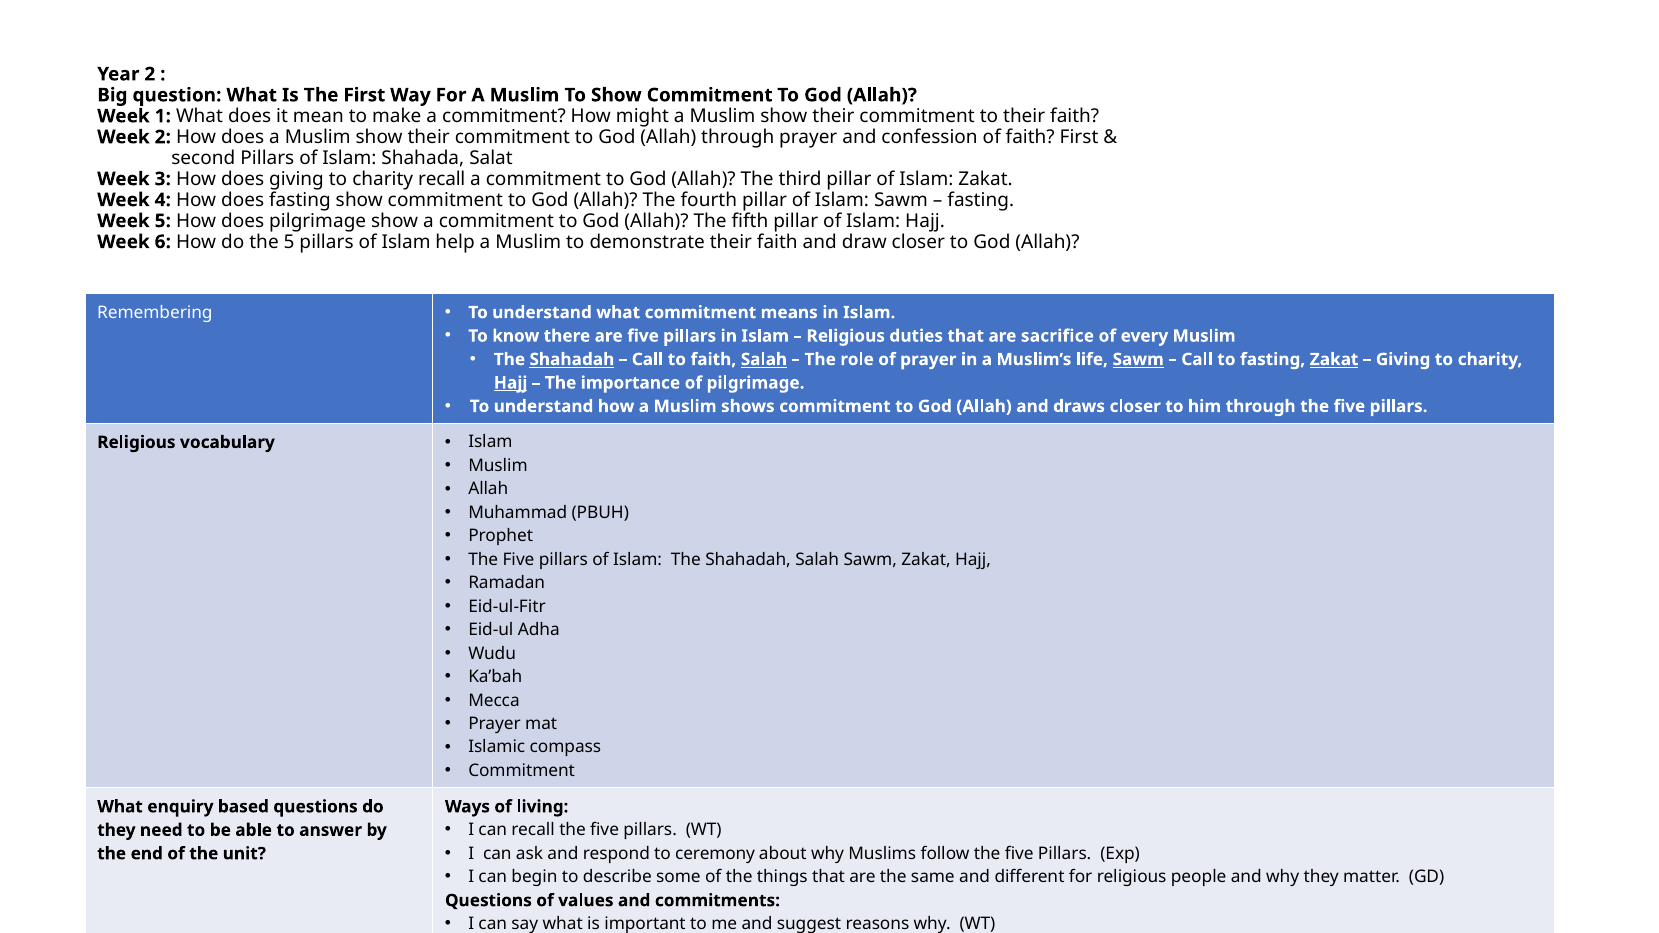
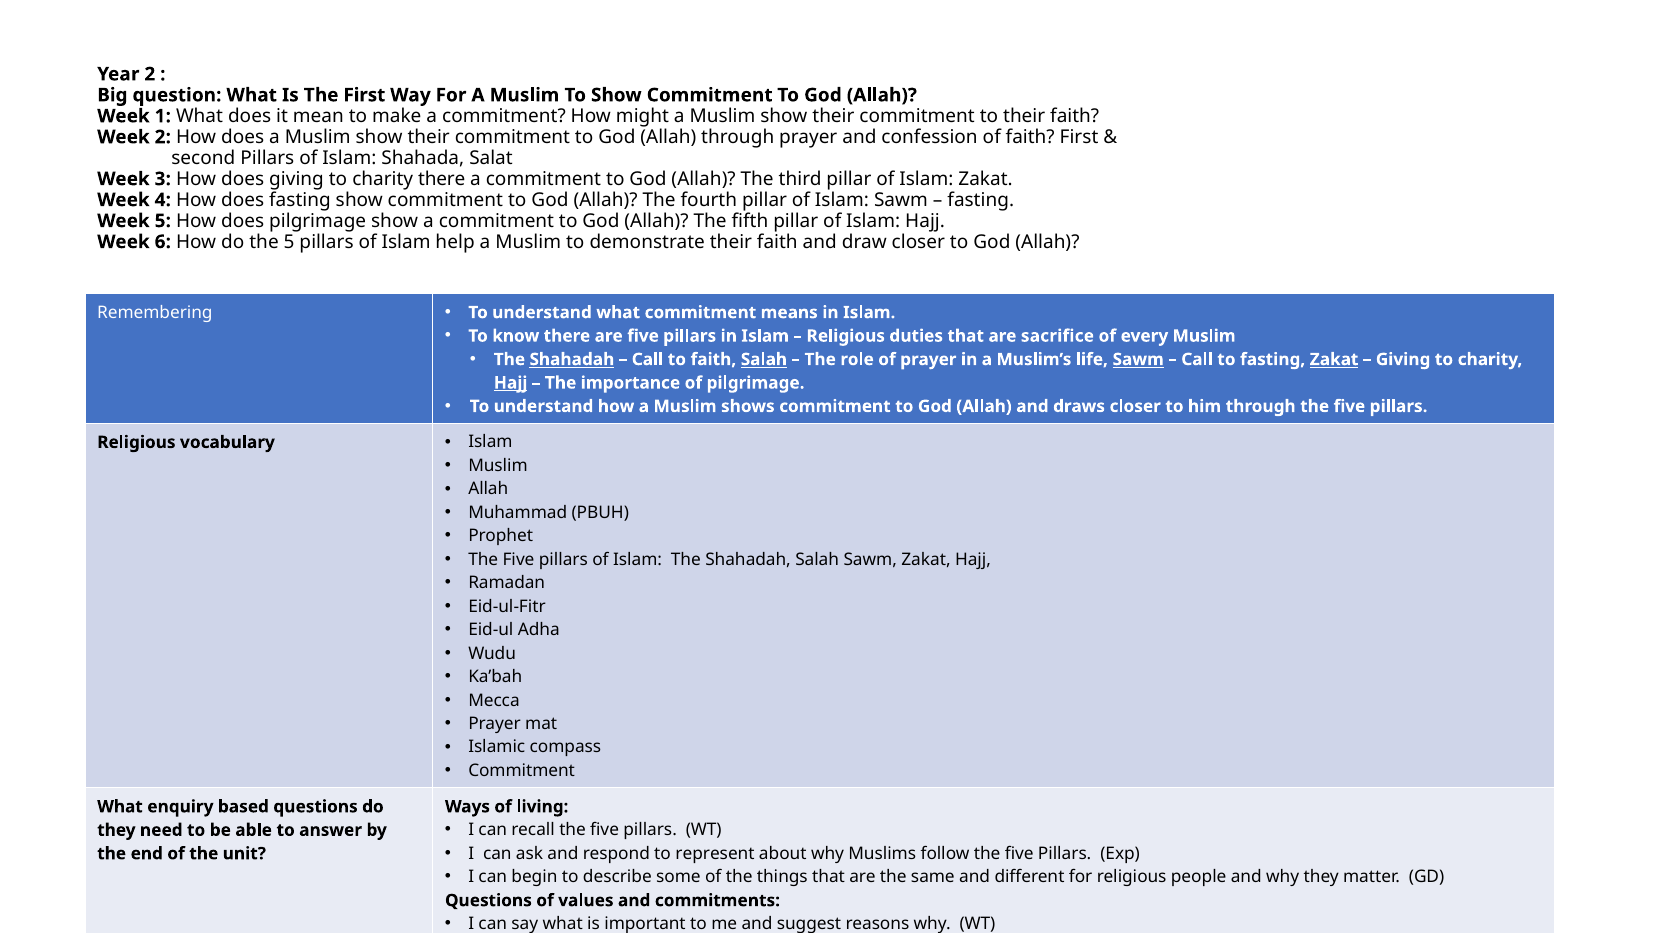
charity recall: recall -> there (442, 179)
ceremony: ceremony -> represent (715, 854)
